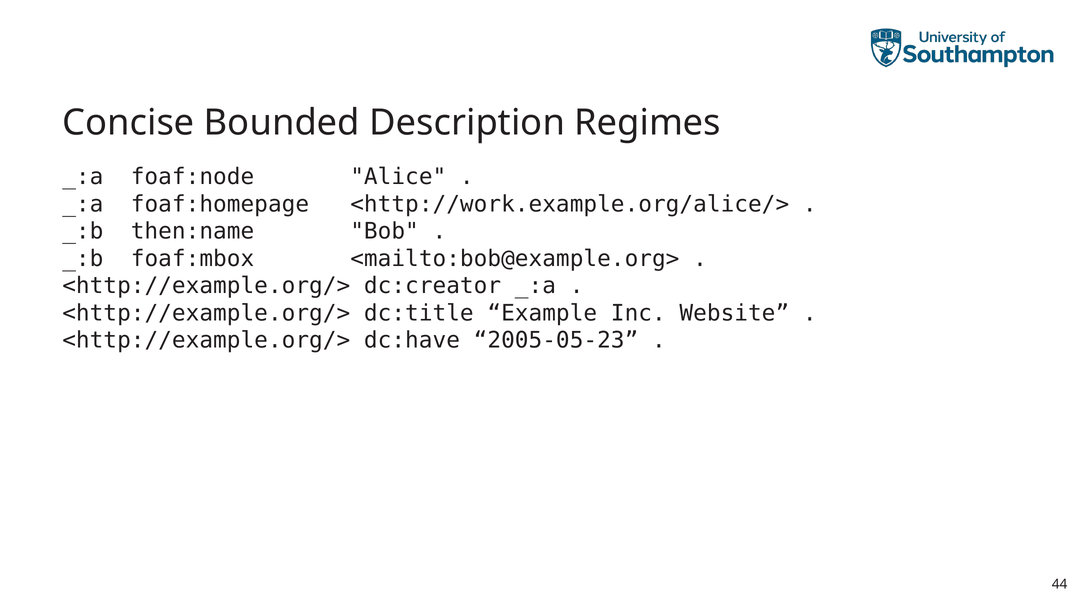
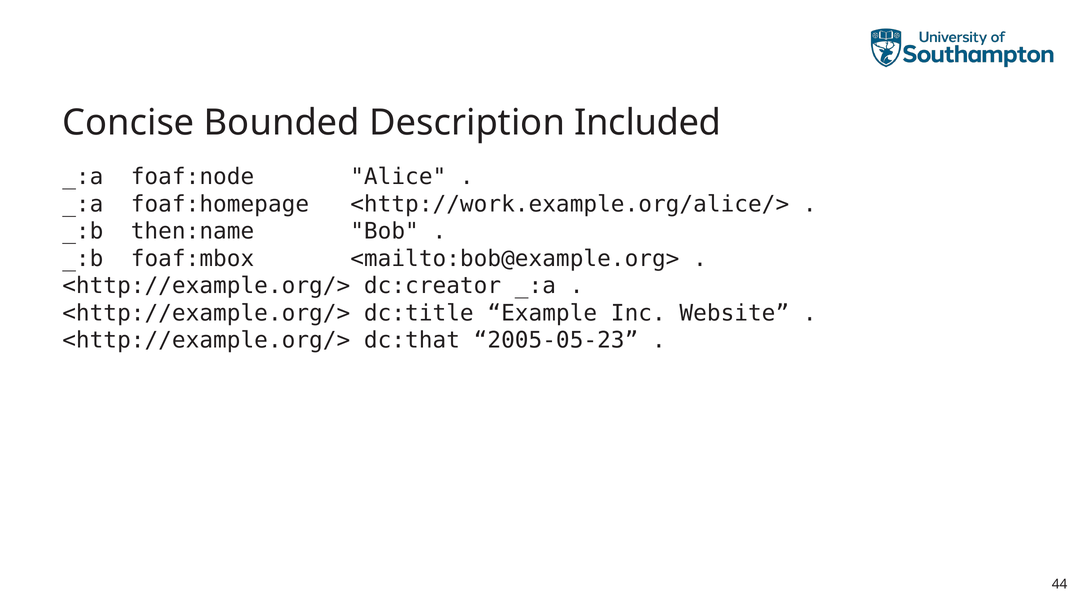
Regimes: Regimes -> Included (648, 123)
dc:have: dc:have -> dc:that (412, 341)
